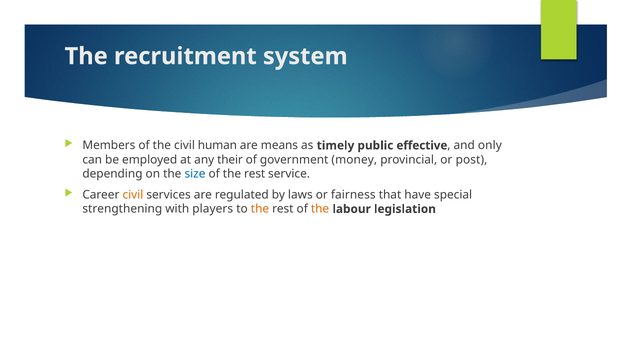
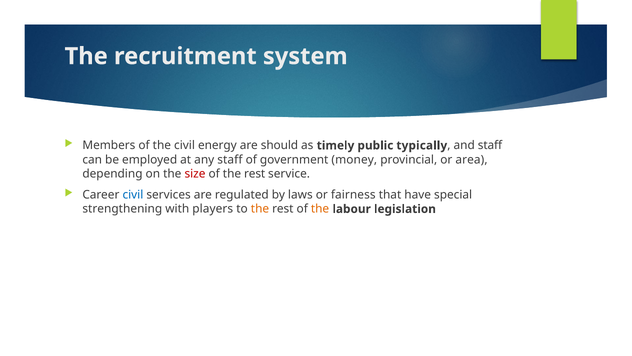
human: human -> energy (217, 145)
means: means -> should (279, 145)
effective: effective -> typically (422, 145)
and only: only -> staff (490, 145)
any their: their -> staff (230, 159)
post: post -> area (472, 159)
size colour: blue -> red (195, 174)
civil colour: orange -> blue (133, 195)
